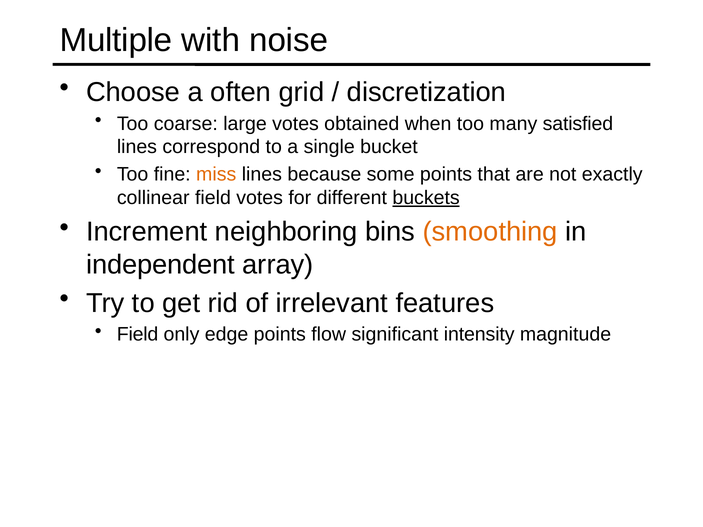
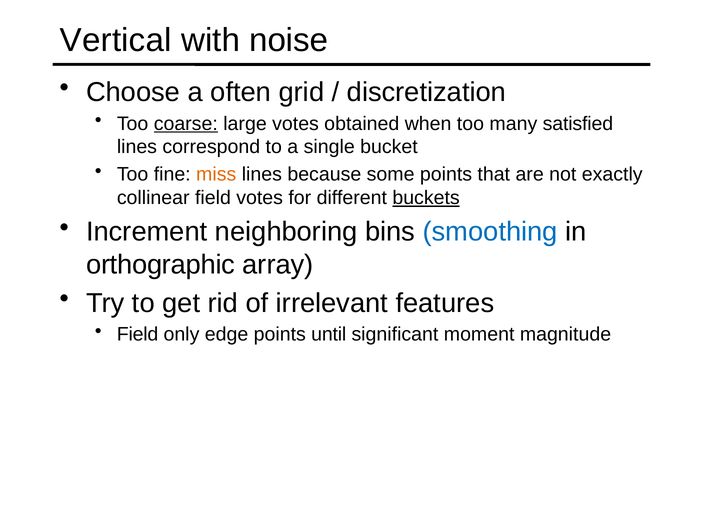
Multiple: Multiple -> Vertical (116, 40)
coarse underline: none -> present (186, 124)
smoothing colour: orange -> blue (490, 232)
independent: independent -> orthographic (161, 265)
flow: flow -> until (329, 335)
intensity: intensity -> moment (479, 335)
